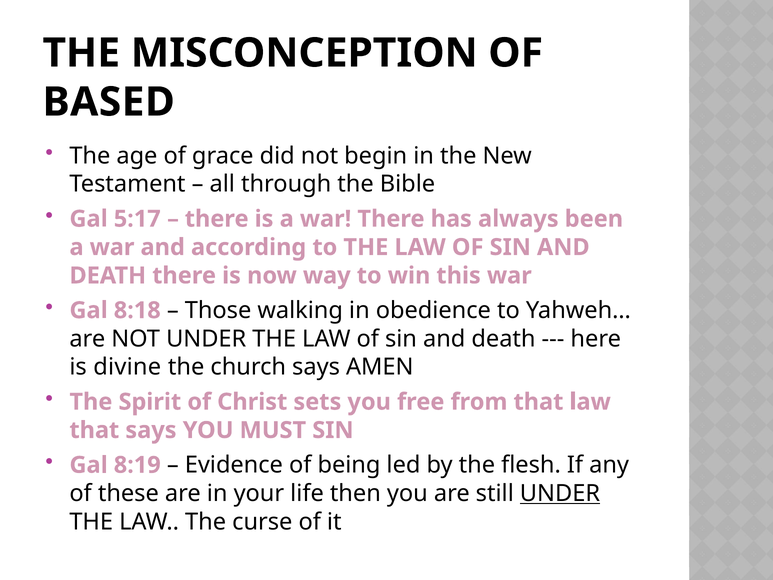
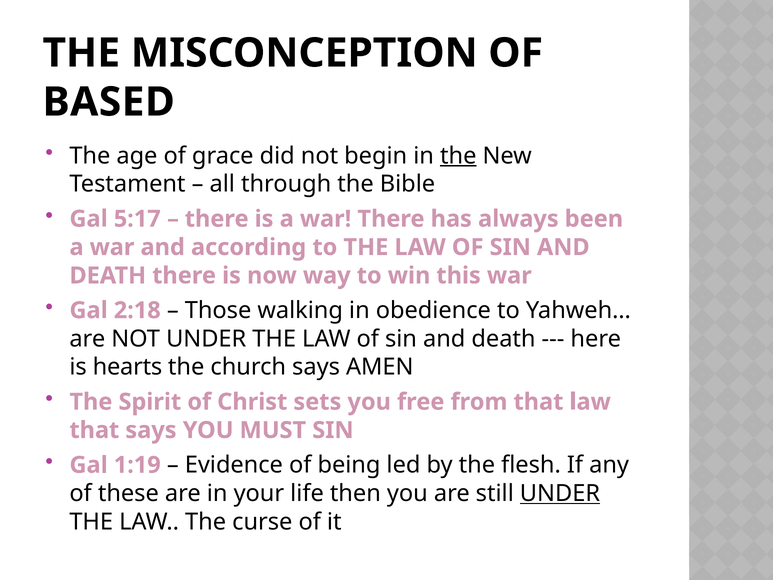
the underline: none -> present (458, 156)
8:18: 8:18 -> 2:18 (137, 310)
divine: divine -> hearts (127, 367)
8:19: 8:19 -> 1:19 (137, 465)
